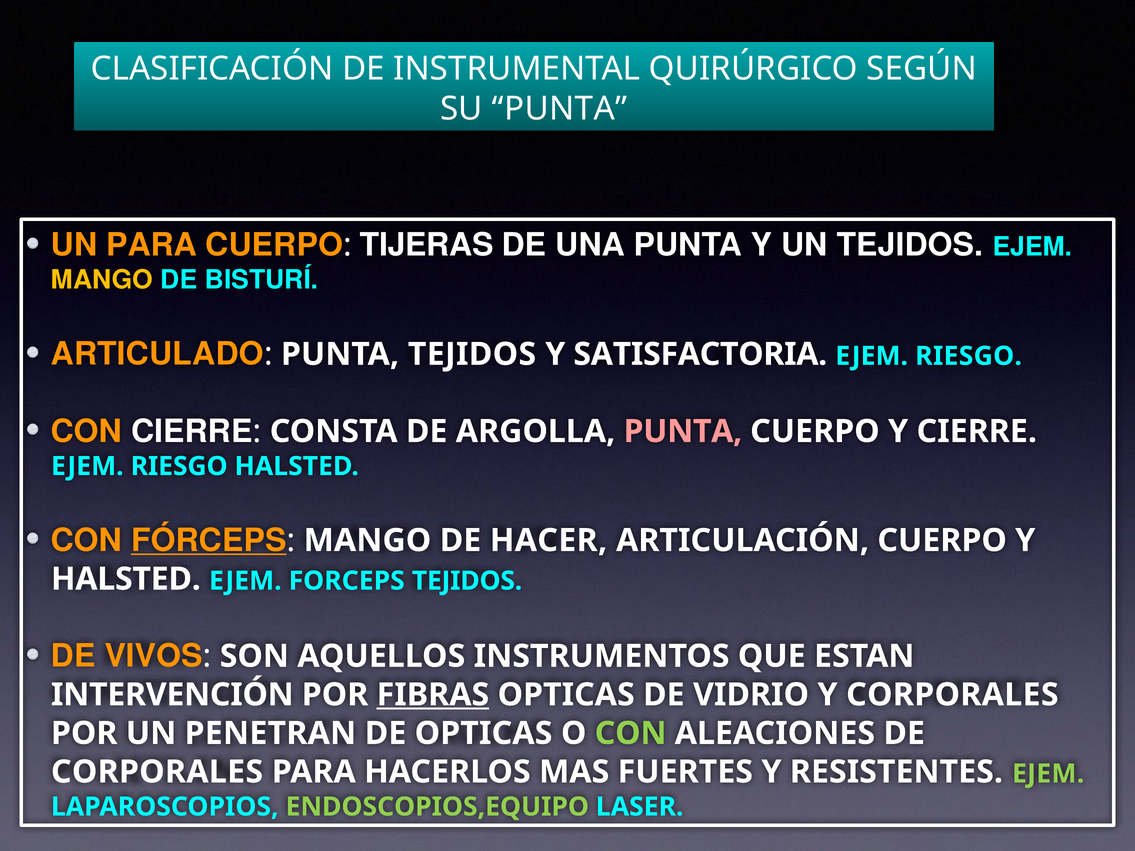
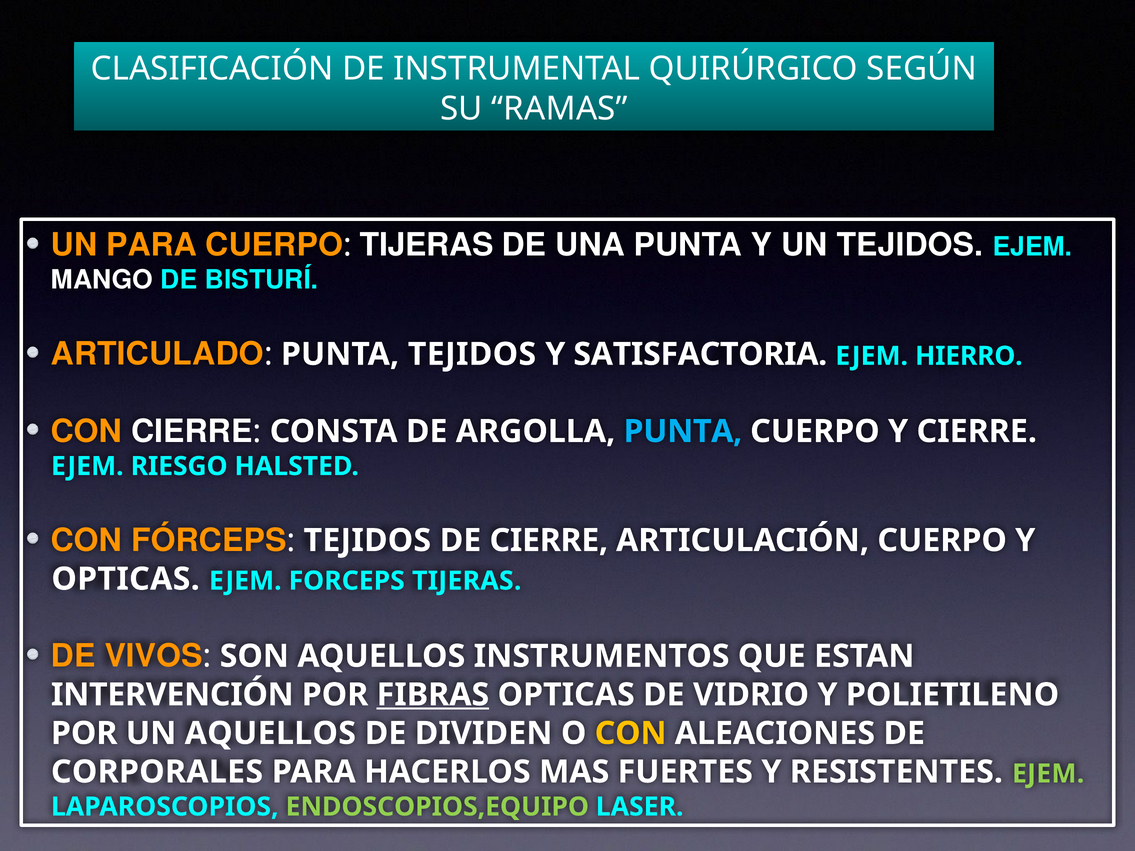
SU PUNTA: PUNTA -> RAMAS (560, 109)
MANGO colour: yellow -> white (102, 280)
RIESGO: RIESGO -> HIERRO (969, 356)
PUNTA colour: pink -> light blue (683, 432)
FÓRCEPS underline: present -> none (209, 541)
MANGO: MANGO -> TEJIDOS (367, 541)
DE HACER: HACER -> CIERRE (549, 541)
HALSTED: HALSTED -> OPTICAS (126, 579)
FORCEPS TEJIDOS: TEJIDOS -> TIJERAS (467, 581)
Y CORPORALES: CORPORALES -> POLIETILENO (953, 695)
UN PENETRAN: PENETRAN -> AQUELLOS (270, 734)
DE OPTICAS: OPTICAS -> DIVIDEN (484, 734)
CON colour: light green -> yellow (631, 734)
